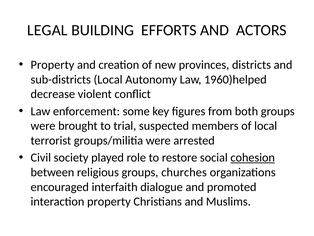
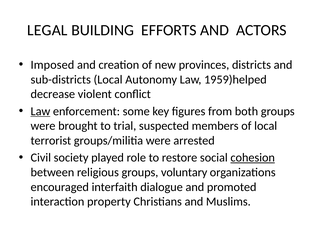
Property: Property -> Imposed (52, 65)
1960)helped: 1960)helped -> 1959)helped (235, 79)
Law underline: none -> present (40, 111)
churches: churches -> voluntary (184, 172)
